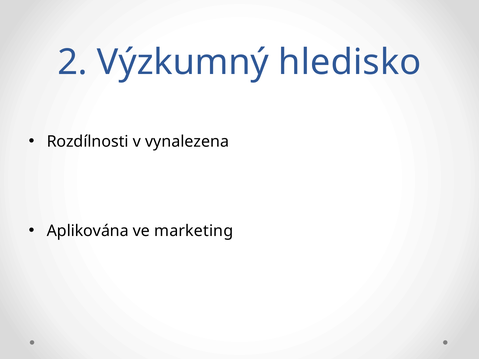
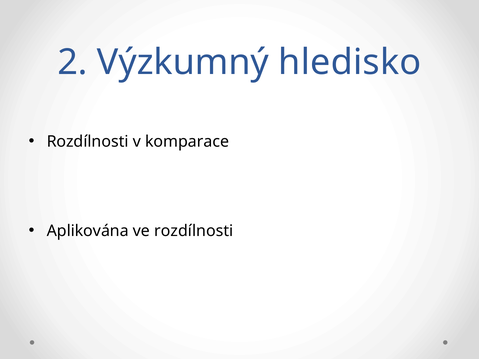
vynalezena: vynalezena -> komparace (187, 142)
ve marketing: marketing -> rozdílnosti (194, 231)
